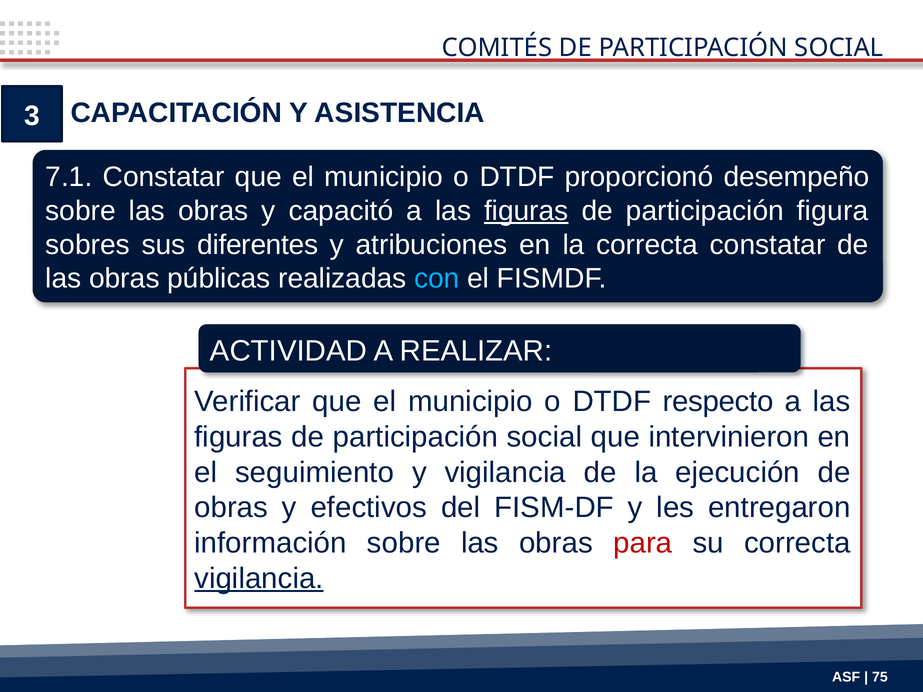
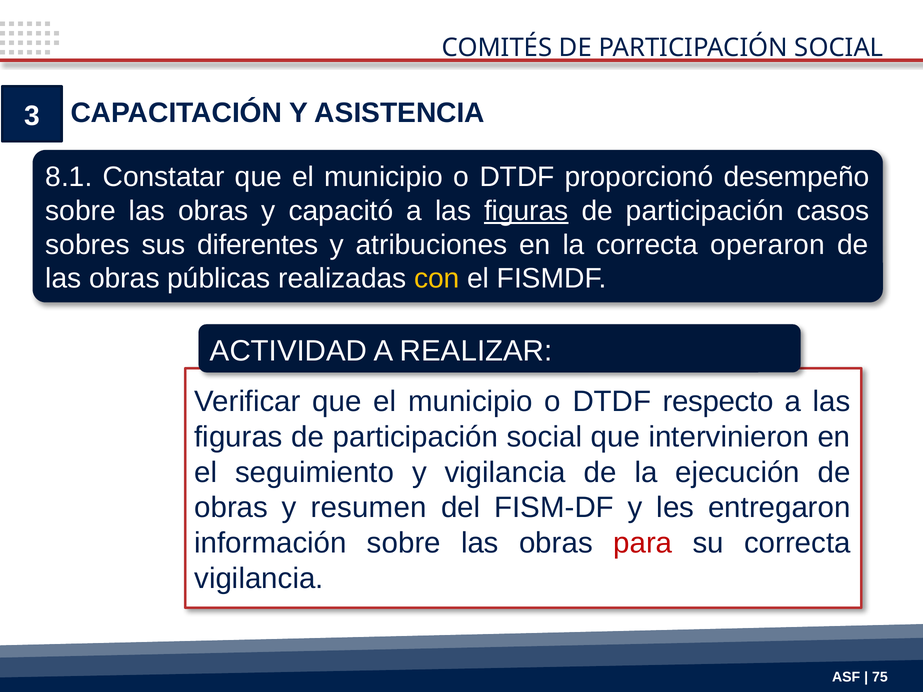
7.1: 7.1 -> 8.1 (69, 177)
figura: figura -> casos (833, 211)
correcta constatar: constatar -> operaron (768, 245)
con colour: light blue -> yellow (437, 279)
efectivos: efectivos -> resumen (369, 508)
vigilancia underline: present -> none (259, 579)
